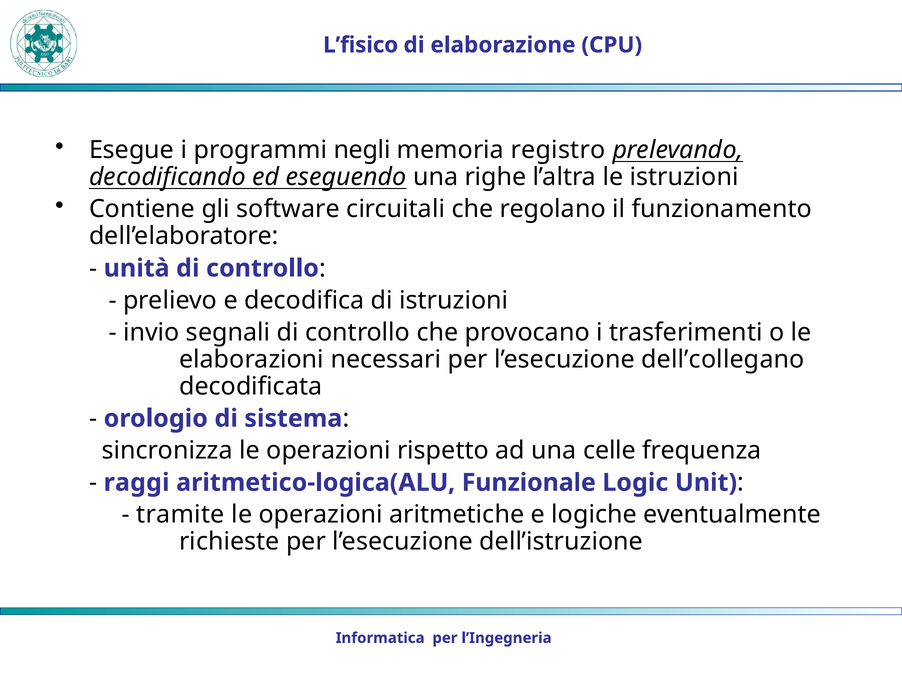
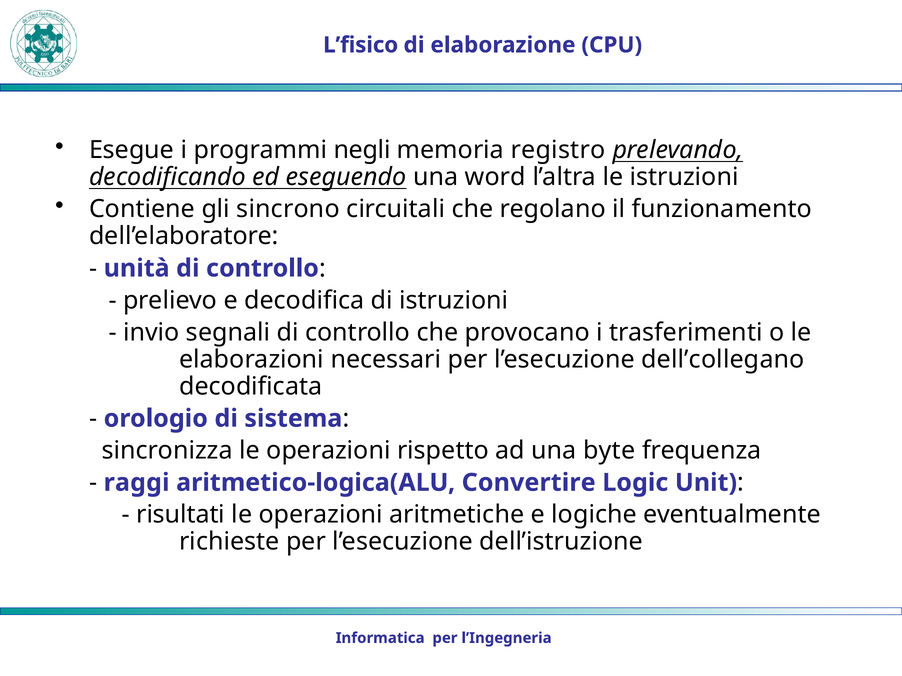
righe: righe -> word (495, 177)
software: software -> sincrono (288, 209)
celle: celle -> byte (609, 451)
Funzionale: Funzionale -> Convertire (529, 483)
tramite: tramite -> risultati (181, 515)
